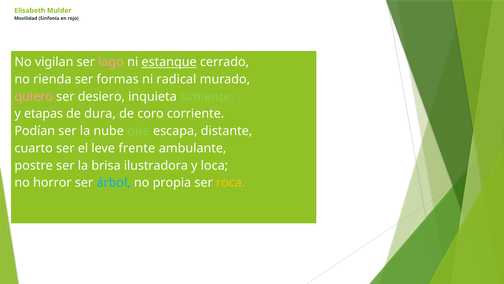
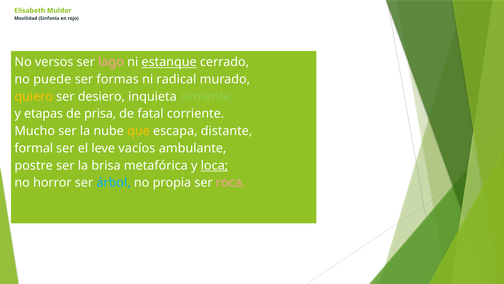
vigilan: vigilan -> versos (54, 62)
rienda: rienda -> puede (52, 79)
quiero colour: pink -> yellow (34, 96)
dura: dura -> prisa (100, 114)
coro: coro -> fatal (151, 114)
Podían: Podían -> Mucho (35, 131)
que colour: light green -> yellow (138, 131)
cuarto: cuarto -> formal (34, 148)
frente: frente -> vacíos (137, 148)
ilustradora: ilustradora -> metafórica (156, 165)
loca underline: none -> present (214, 165)
roca colour: yellow -> pink (231, 182)
